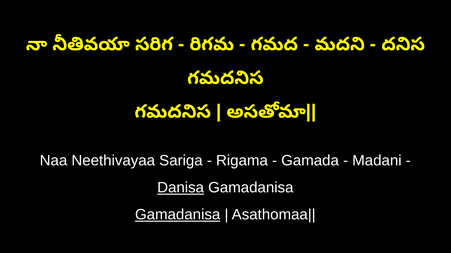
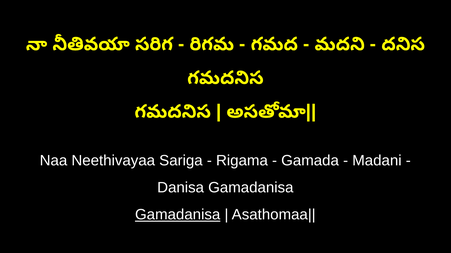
Danisa underline: present -> none (181, 188)
